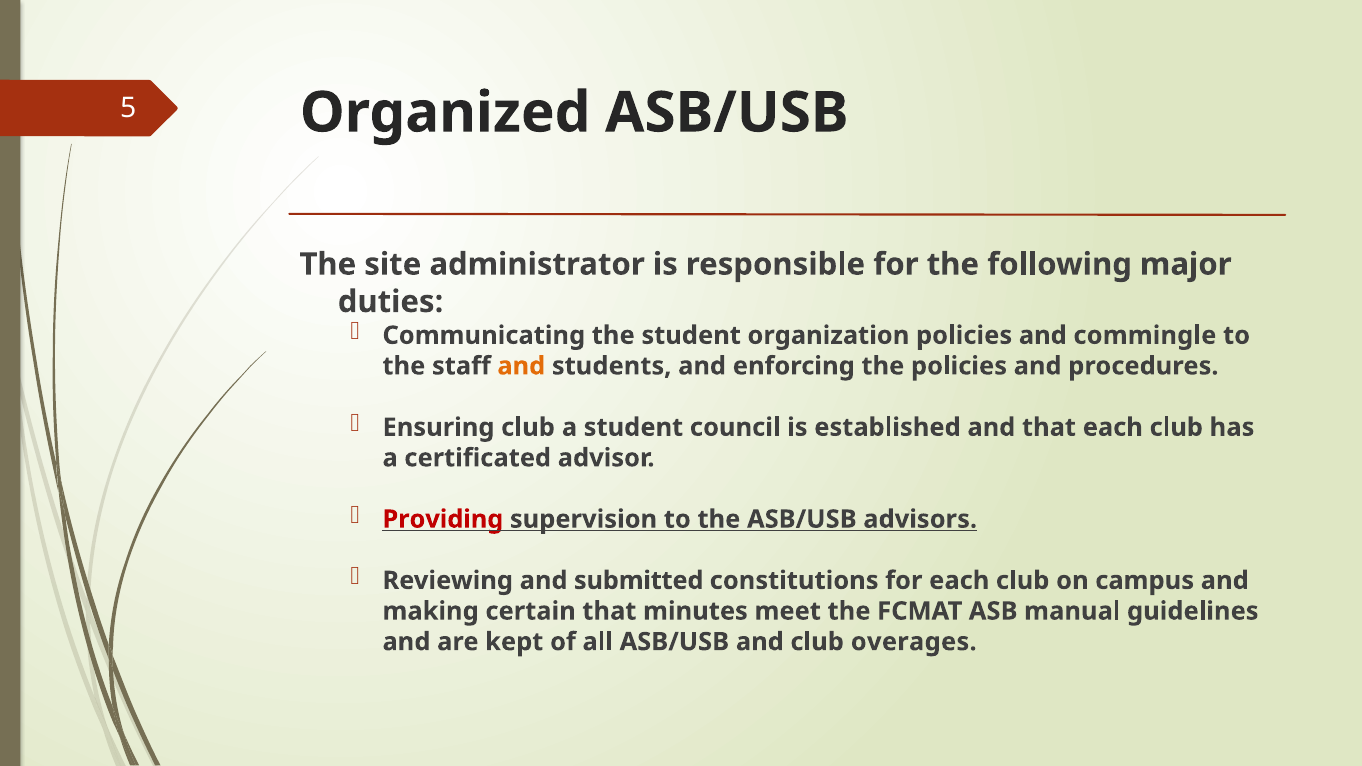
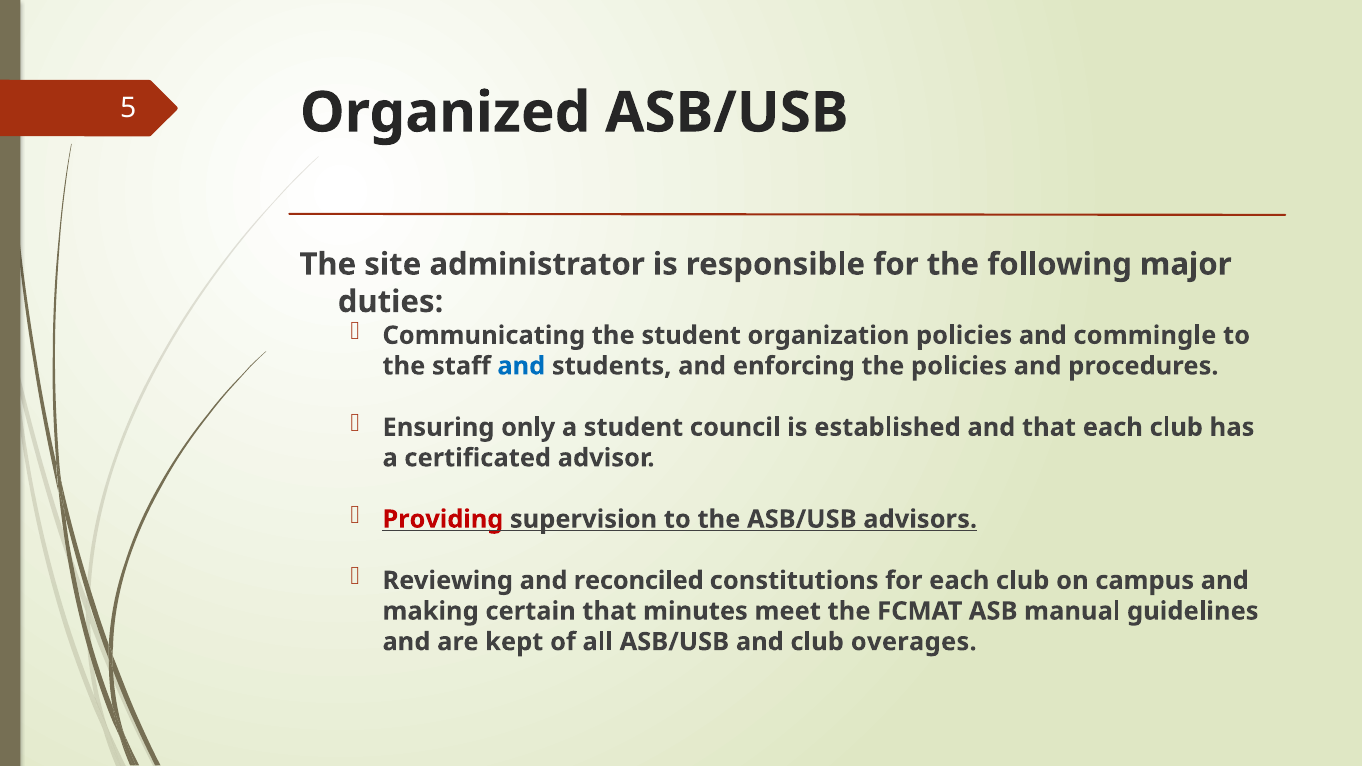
and colour: orange -> blue (521, 366)
Ensuring club: club -> only (528, 427)
submitted: submitted -> reconciled (639, 581)
